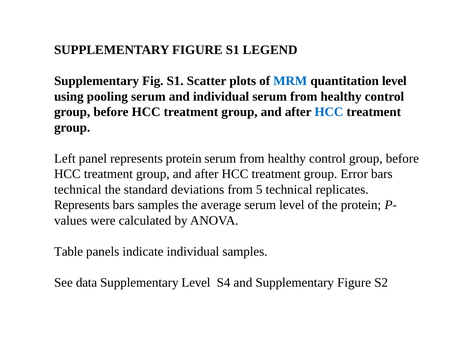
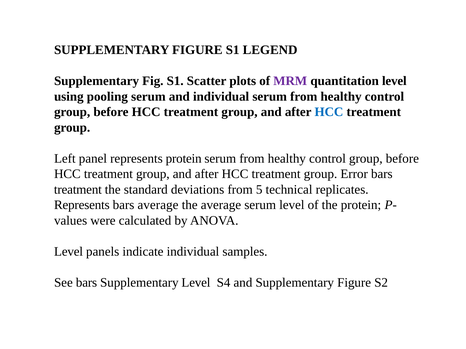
MRM colour: blue -> purple (290, 81)
technical: technical -> treatment (78, 190)
bars samples: samples -> average (158, 205)
Table: Table -> Level (69, 252)
See data: data -> bars (86, 283)
